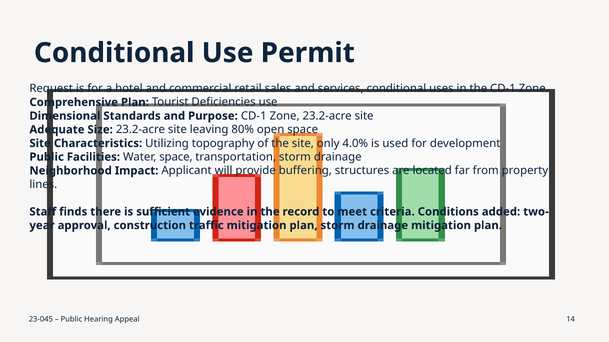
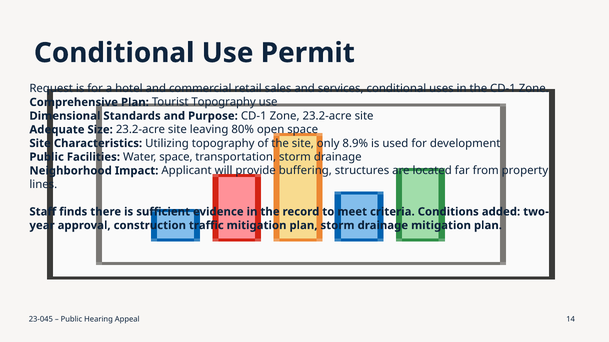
Tourist Deficiencies: Deficiencies -> Topography (224, 102)
4.0%: 4.0% -> 8.9% (355, 144)
